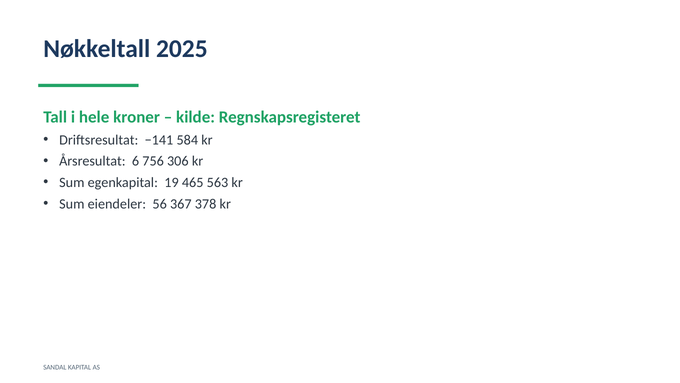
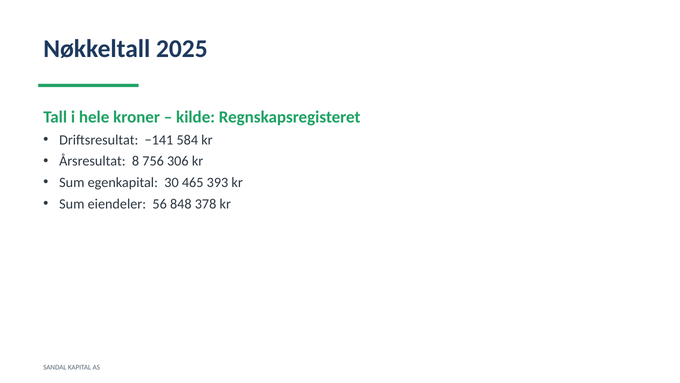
6: 6 -> 8 (136, 161)
19: 19 -> 30 (172, 182)
563: 563 -> 393 (217, 182)
367: 367 -> 848 (181, 204)
